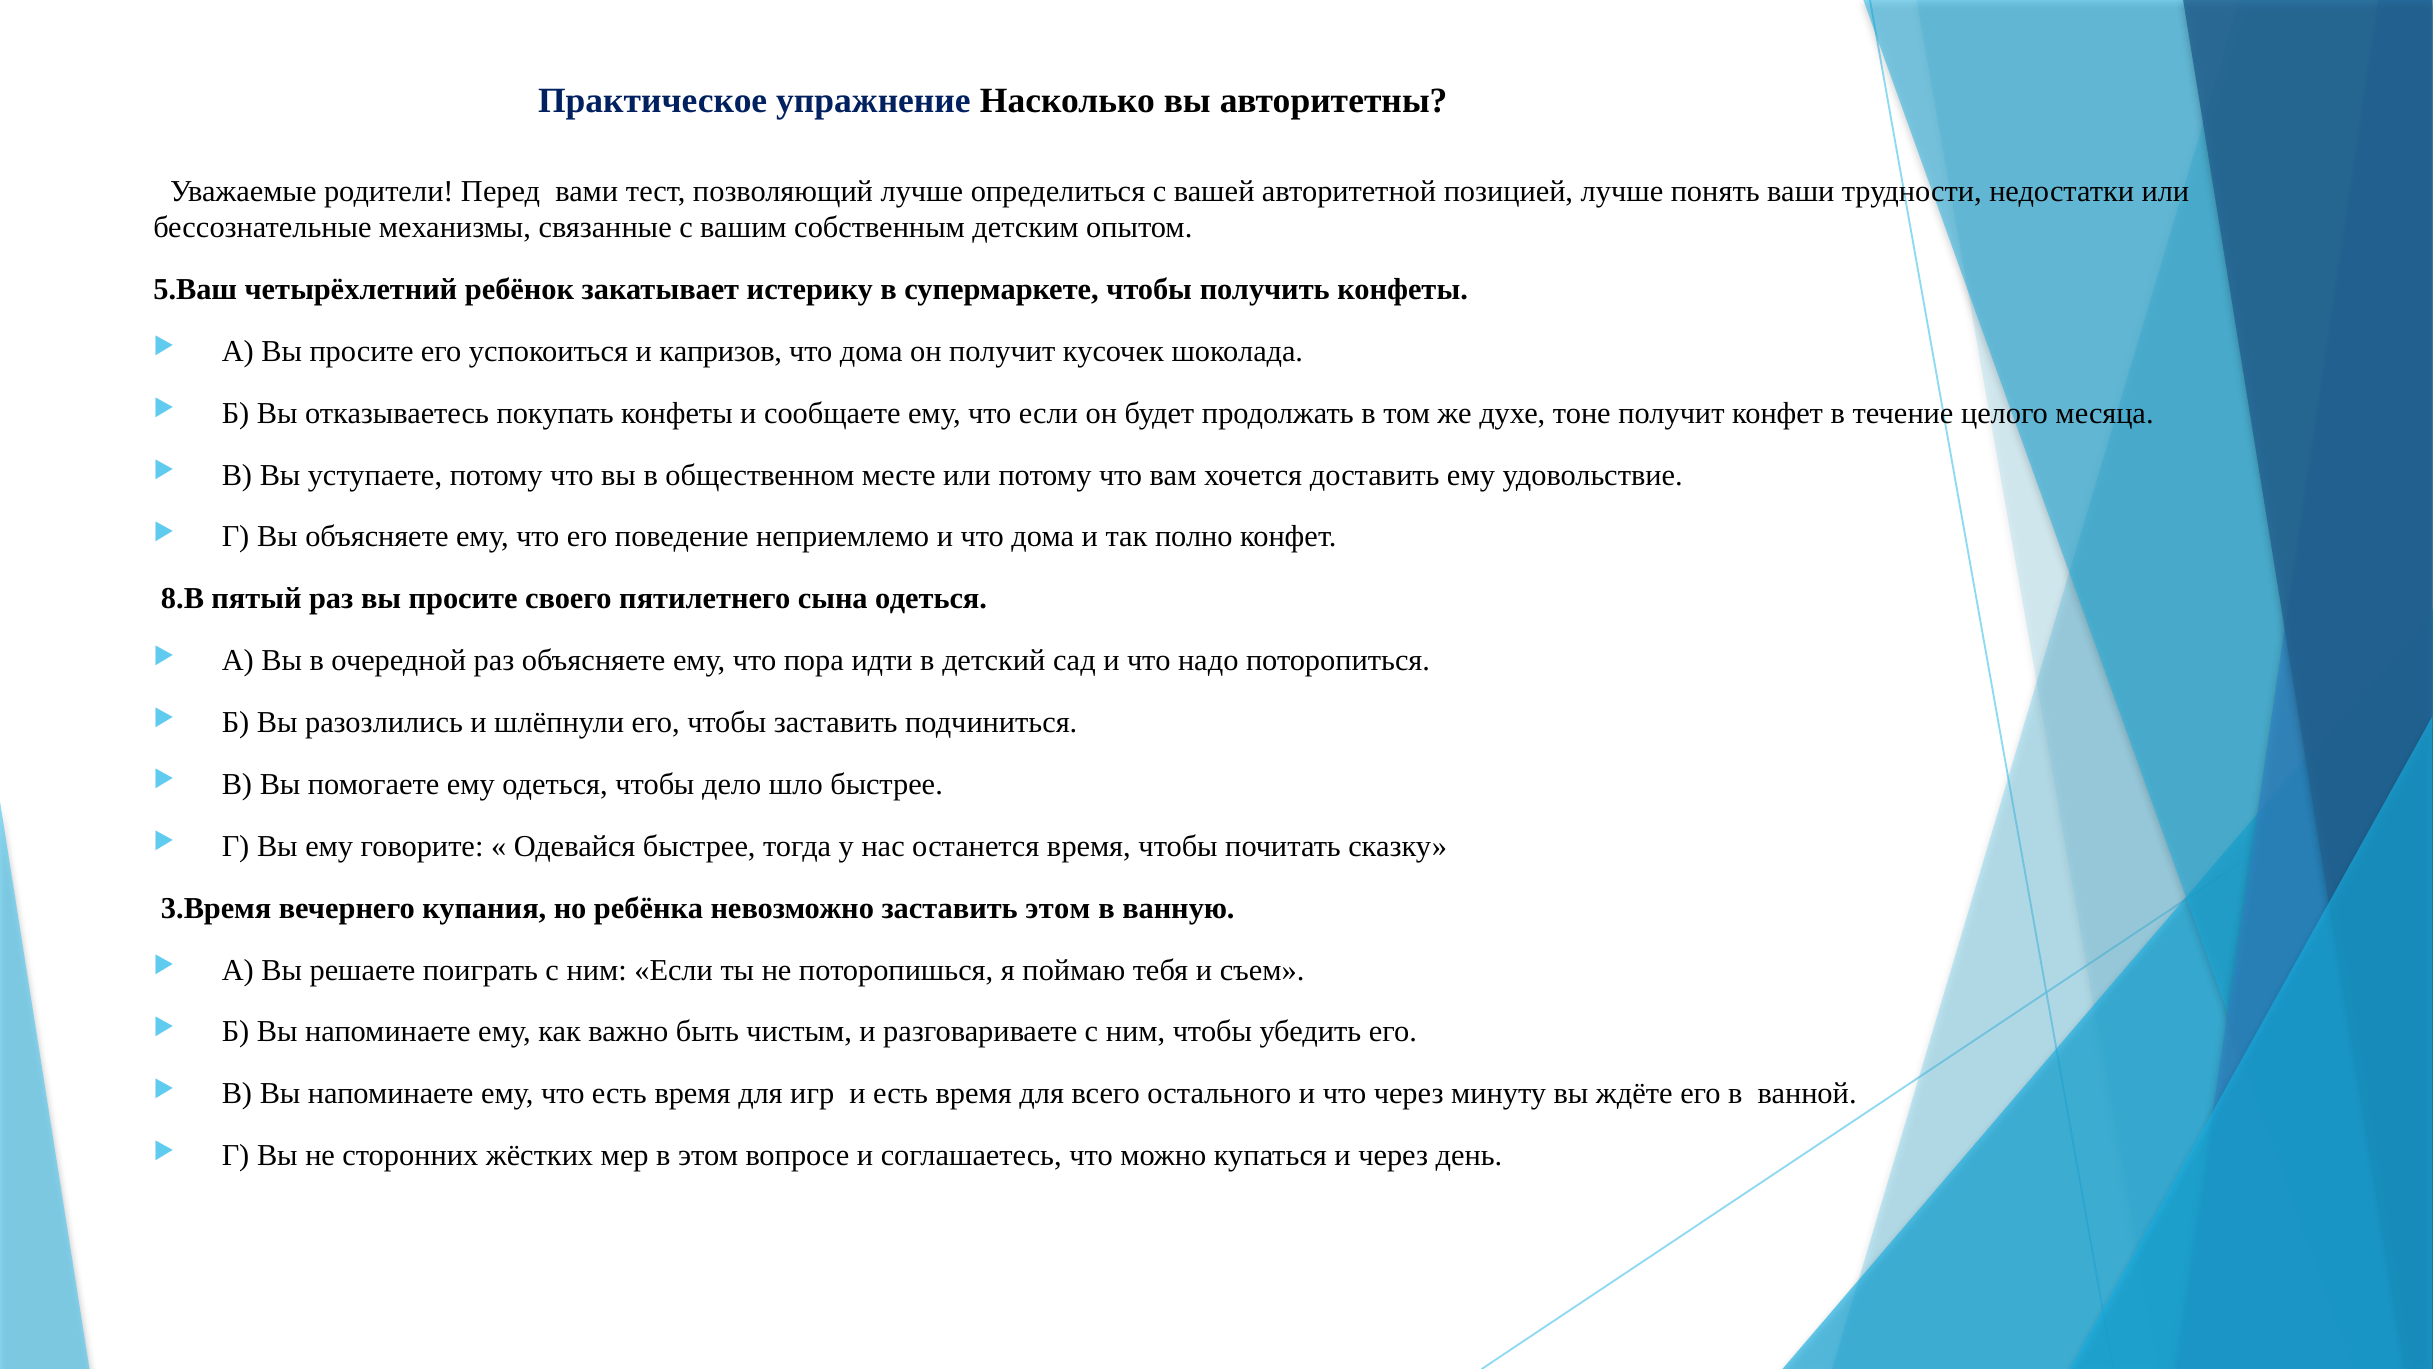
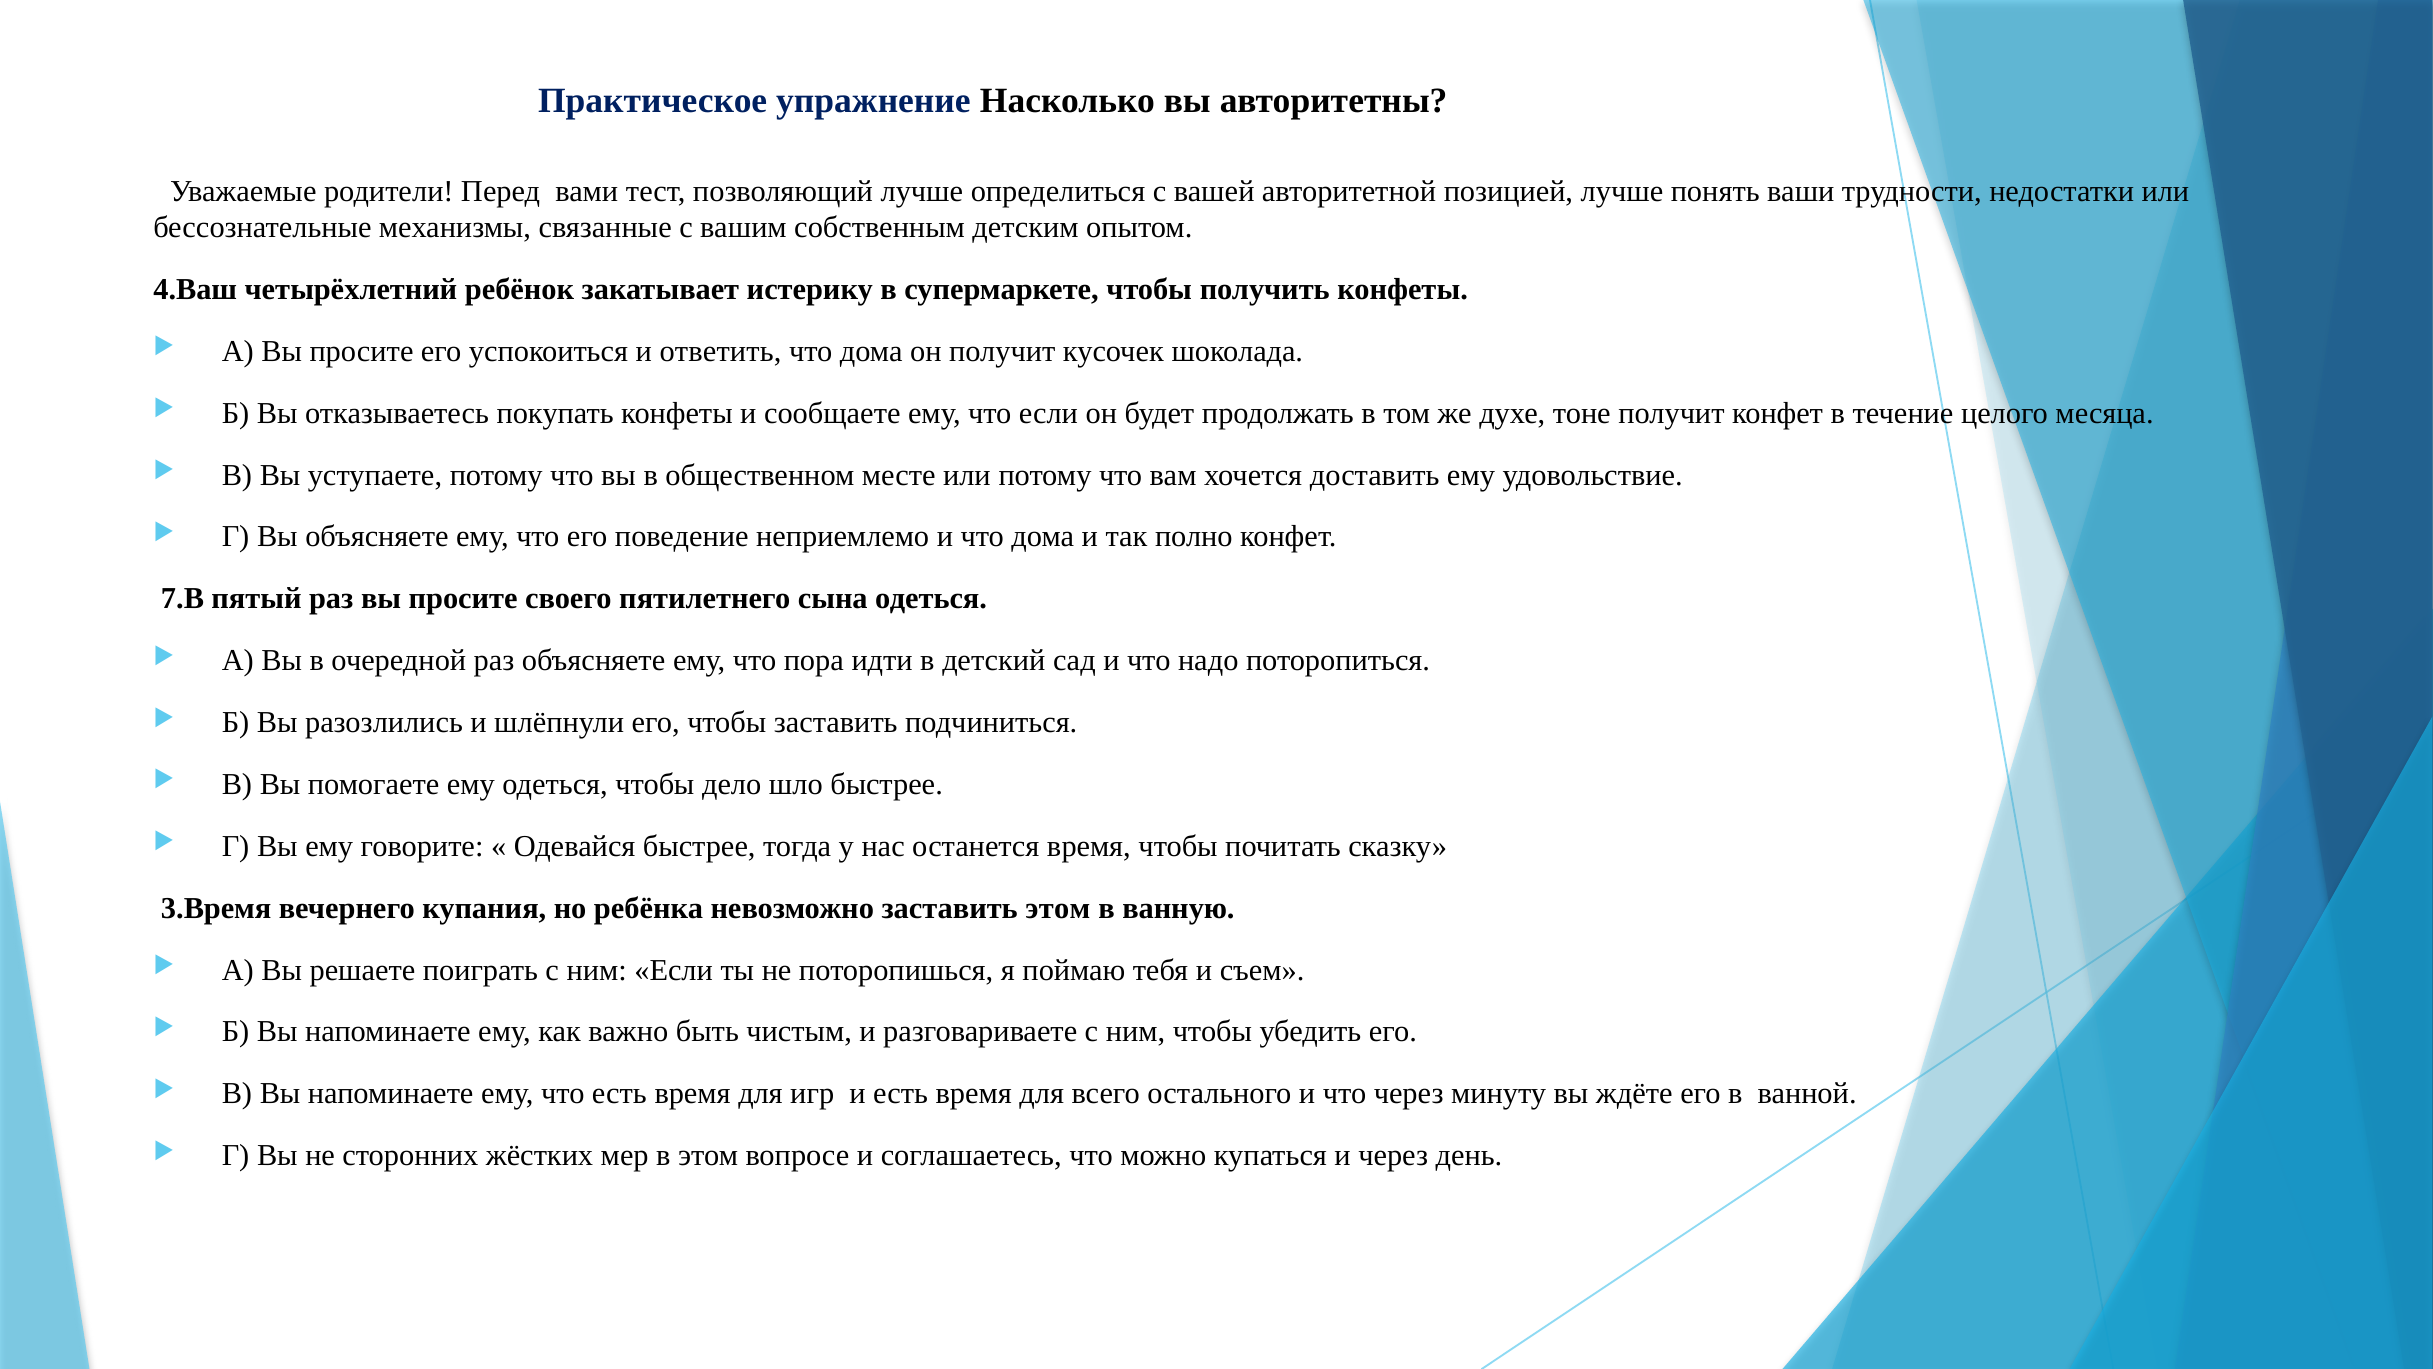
5.Ваш: 5.Ваш -> 4.Ваш (195, 289)
капризов: капризов -> ответить (721, 351)
8.В: 8.В -> 7.В (183, 599)
